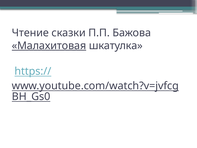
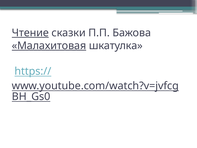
Чтение underline: none -> present (30, 33)
